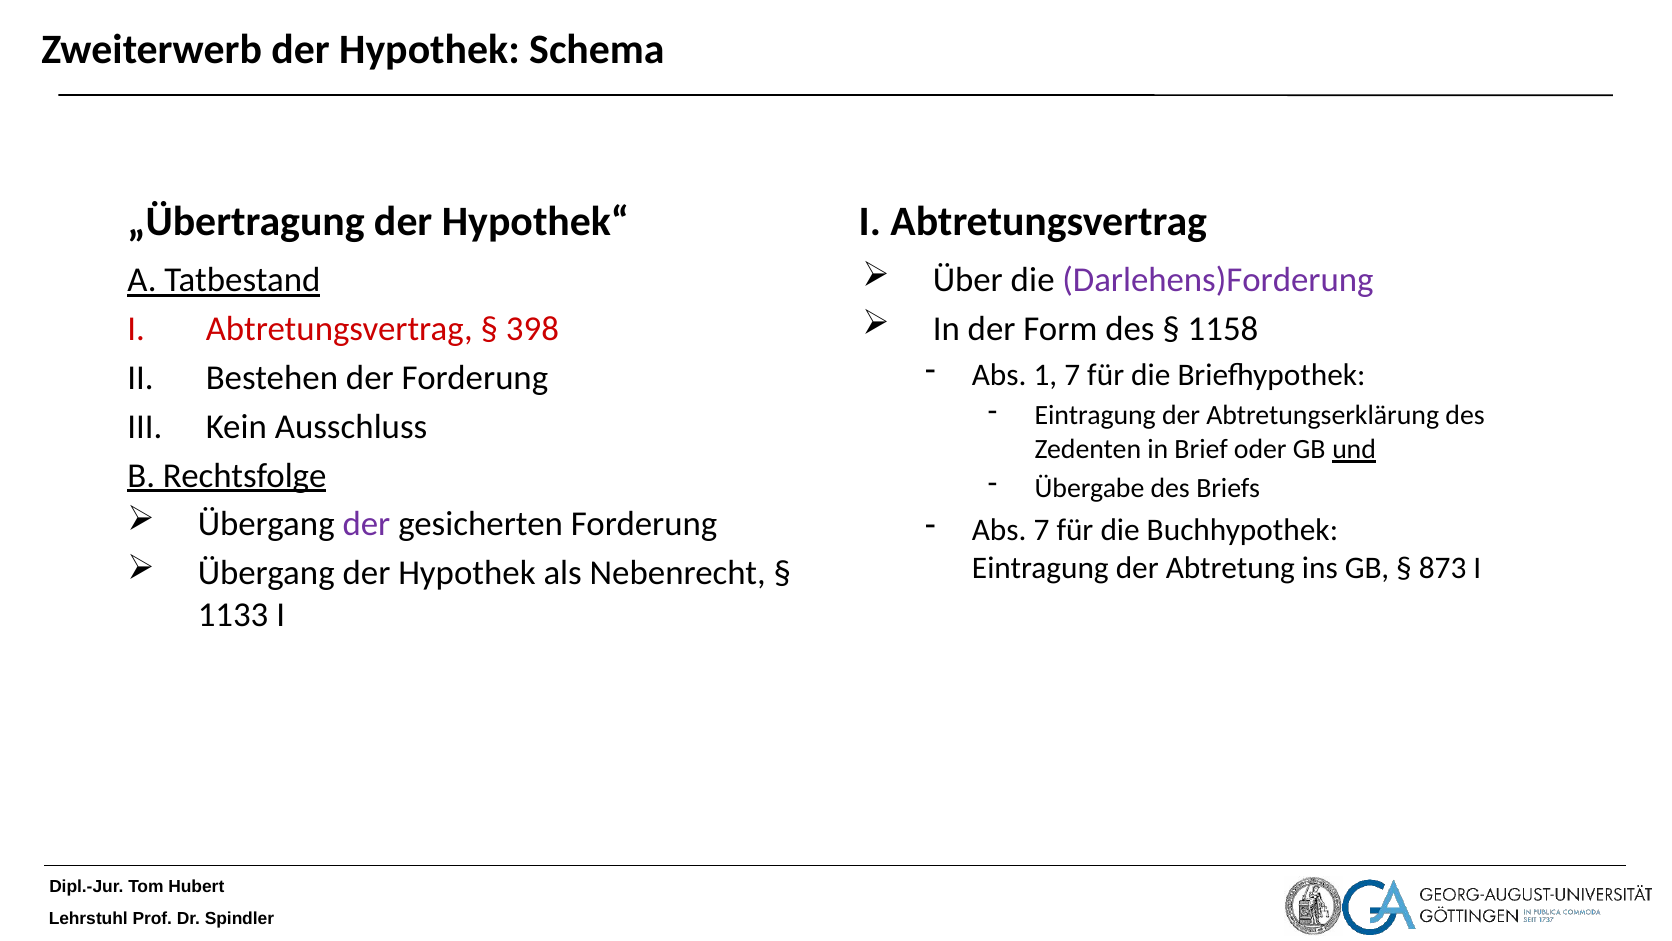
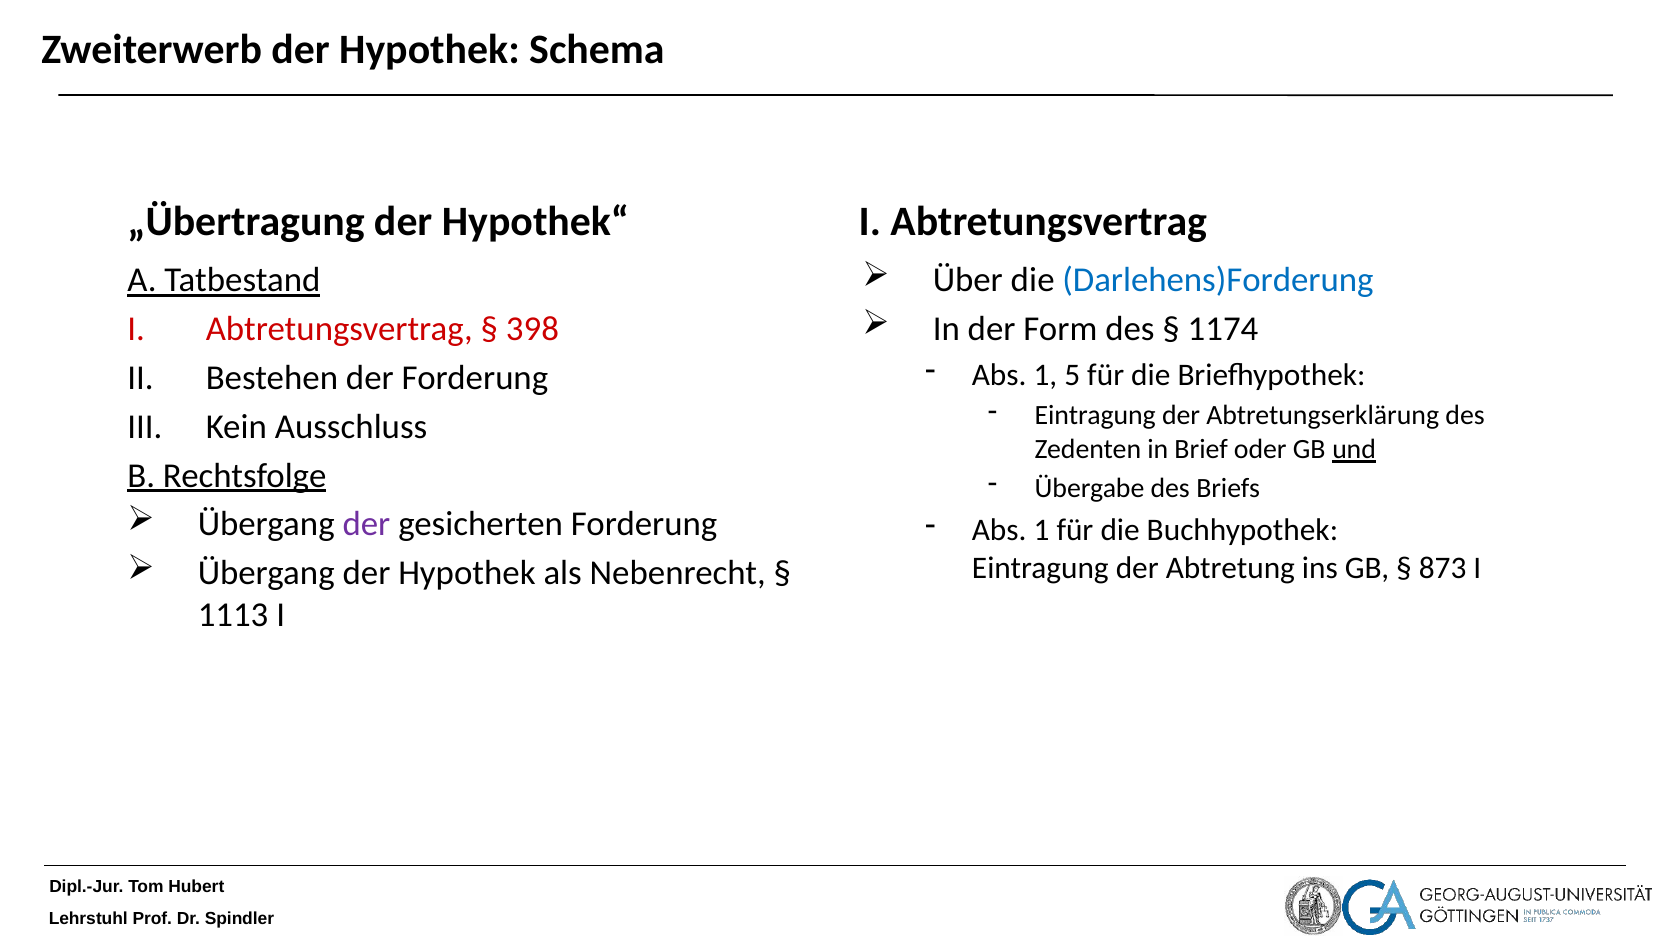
Darlehens)Forderung colour: purple -> blue (1218, 280)
1158: 1158 -> 1174 (1223, 329)
1 7: 7 -> 5 (1072, 375)
7: 7 -> 1 (1042, 530)
1133: 1133 -> 1113 (233, 615)
